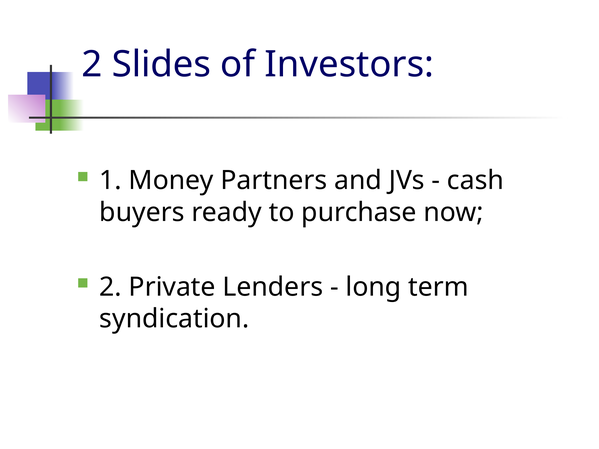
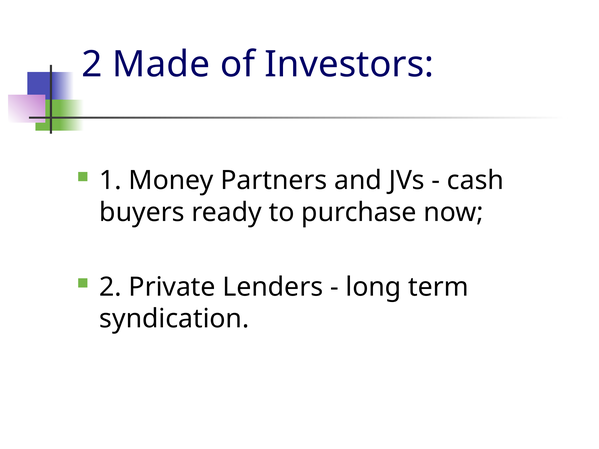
Slides: Slides -> Made (161, 64)
